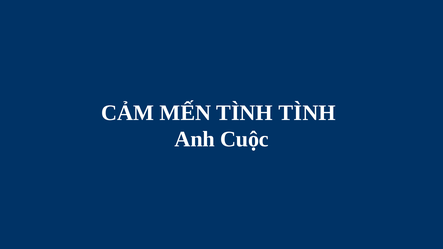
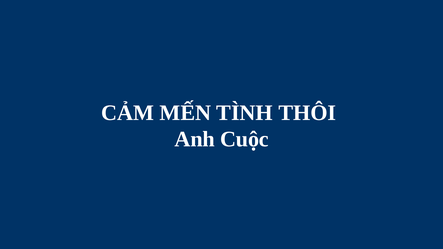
TÌNH TÌNH: TÌNH -> THÔI (307, 113)
